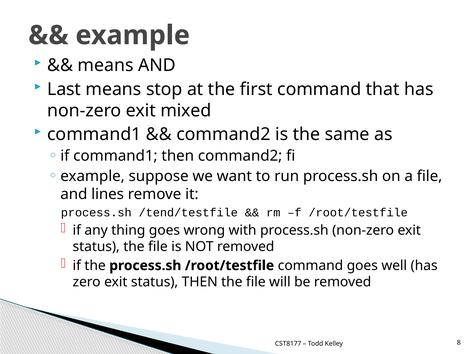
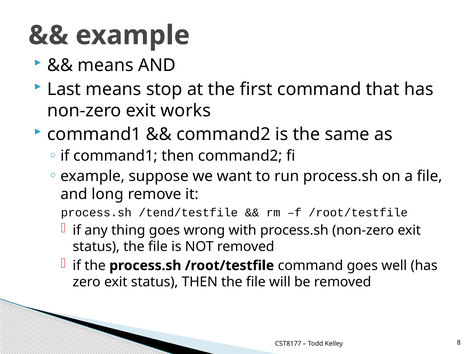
mixed: mixed -> works (186, 111)
lines: lines -> long (108, 194)
